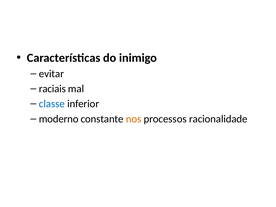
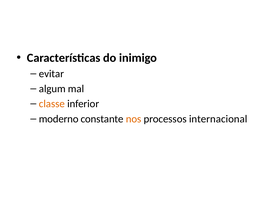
raciais: raciais -> algum (52, 89)
classe colour: blue -> orange (52, 104)
racionalidade: racionalidade -> internacional (218, 119)
